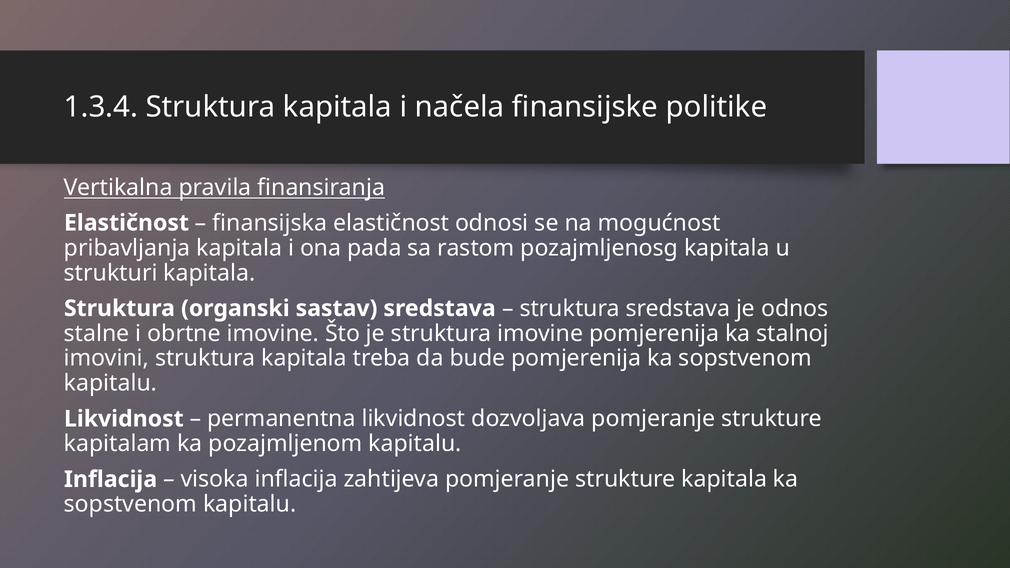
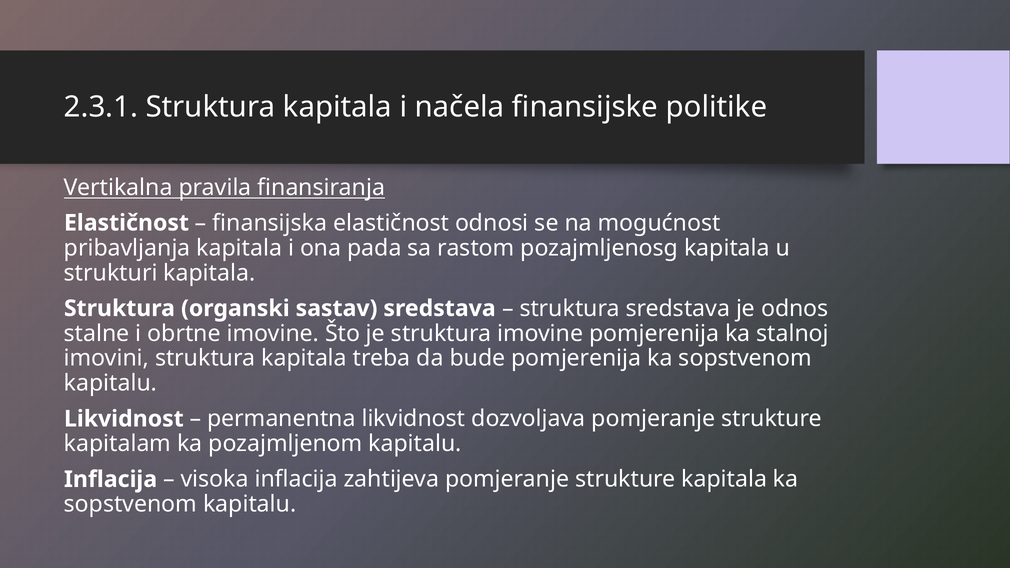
1.3.4: 1.3.4 -> 2.3.1 (101, 107)
